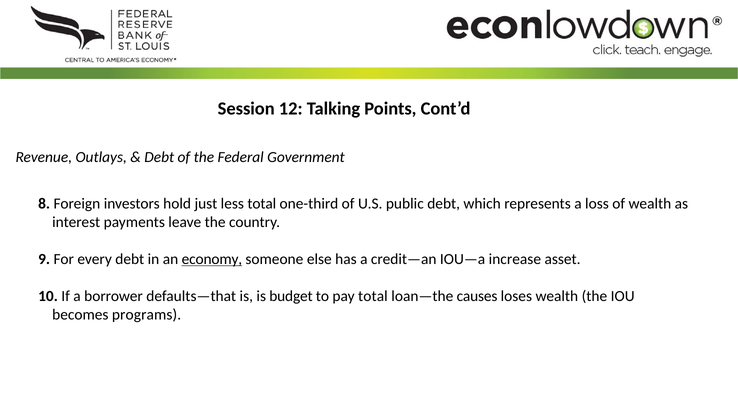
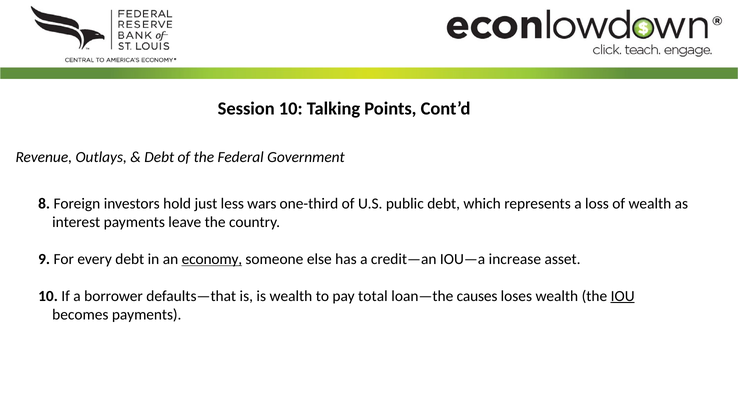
Session 12: 12 -> 10 (291, 109)
less total: total -> wars (262, 204)
is budget: budget -> wealth (291, 296)
IOU underline: none -> present (623, 296)
becomes programs: programs -> payments (147, 315)
